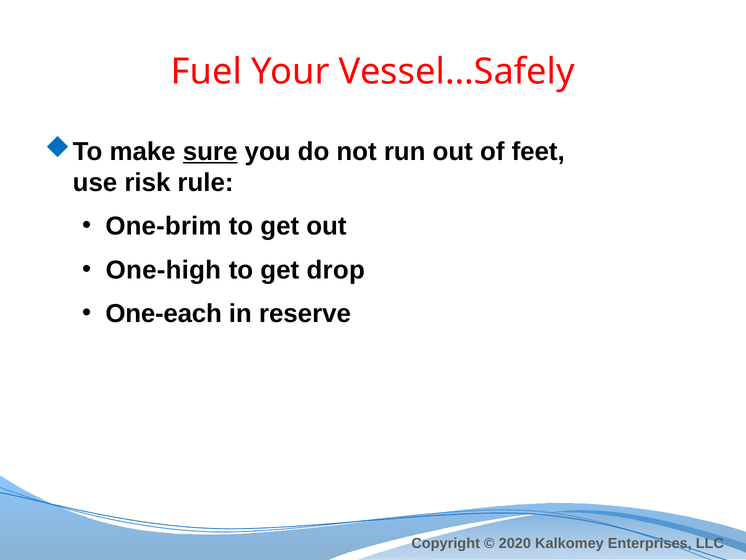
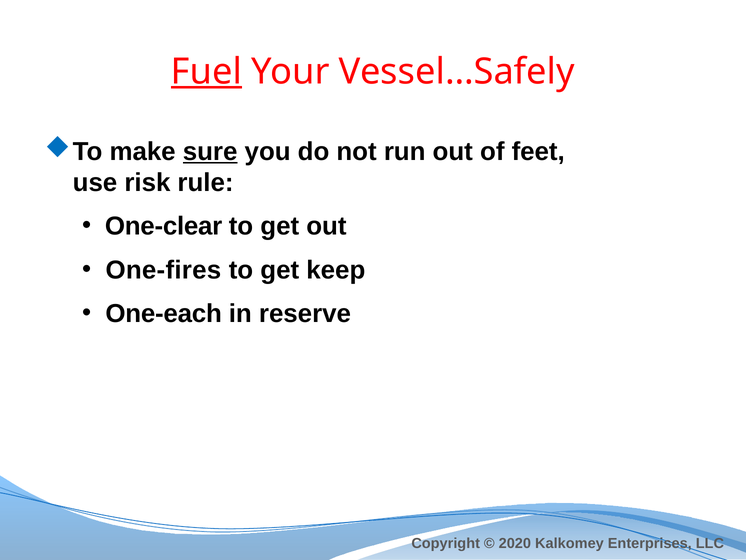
Fuel underline: none -> present (206, 72)
One-brim: One-brim -> One-clear (164, 226)
One-high: One-high -> One-fires (163, 270)
drop: drop -> keep (336, 270)
